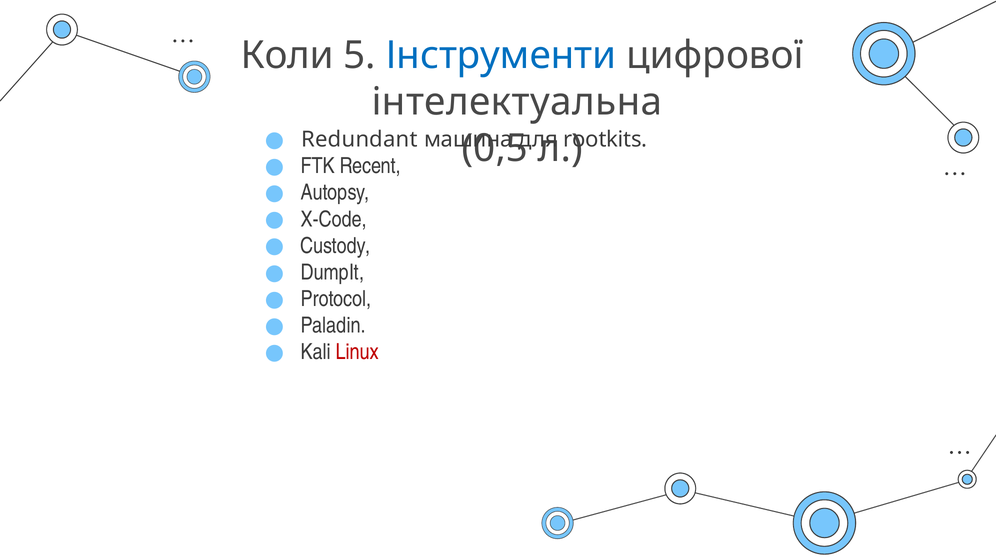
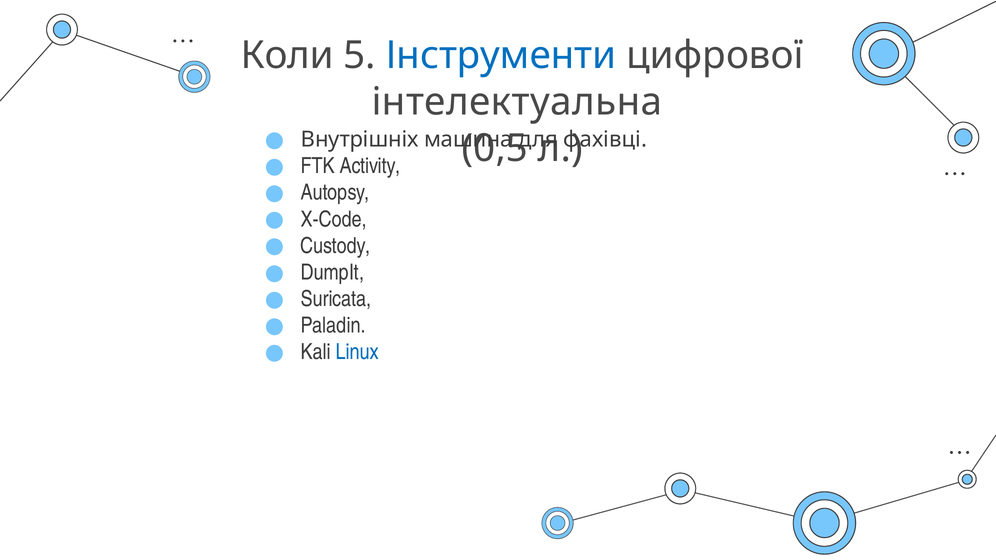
Redundant: Redundant -> Внутрішніх (360, 140)
rootkits: rootkits -> фахівці (605, 140)
Recent: Recent -> Activity (370, 166)
Protocol: Protocol -> Suricata (336, 299)
Linux colour: red -> blue (357, 352)
